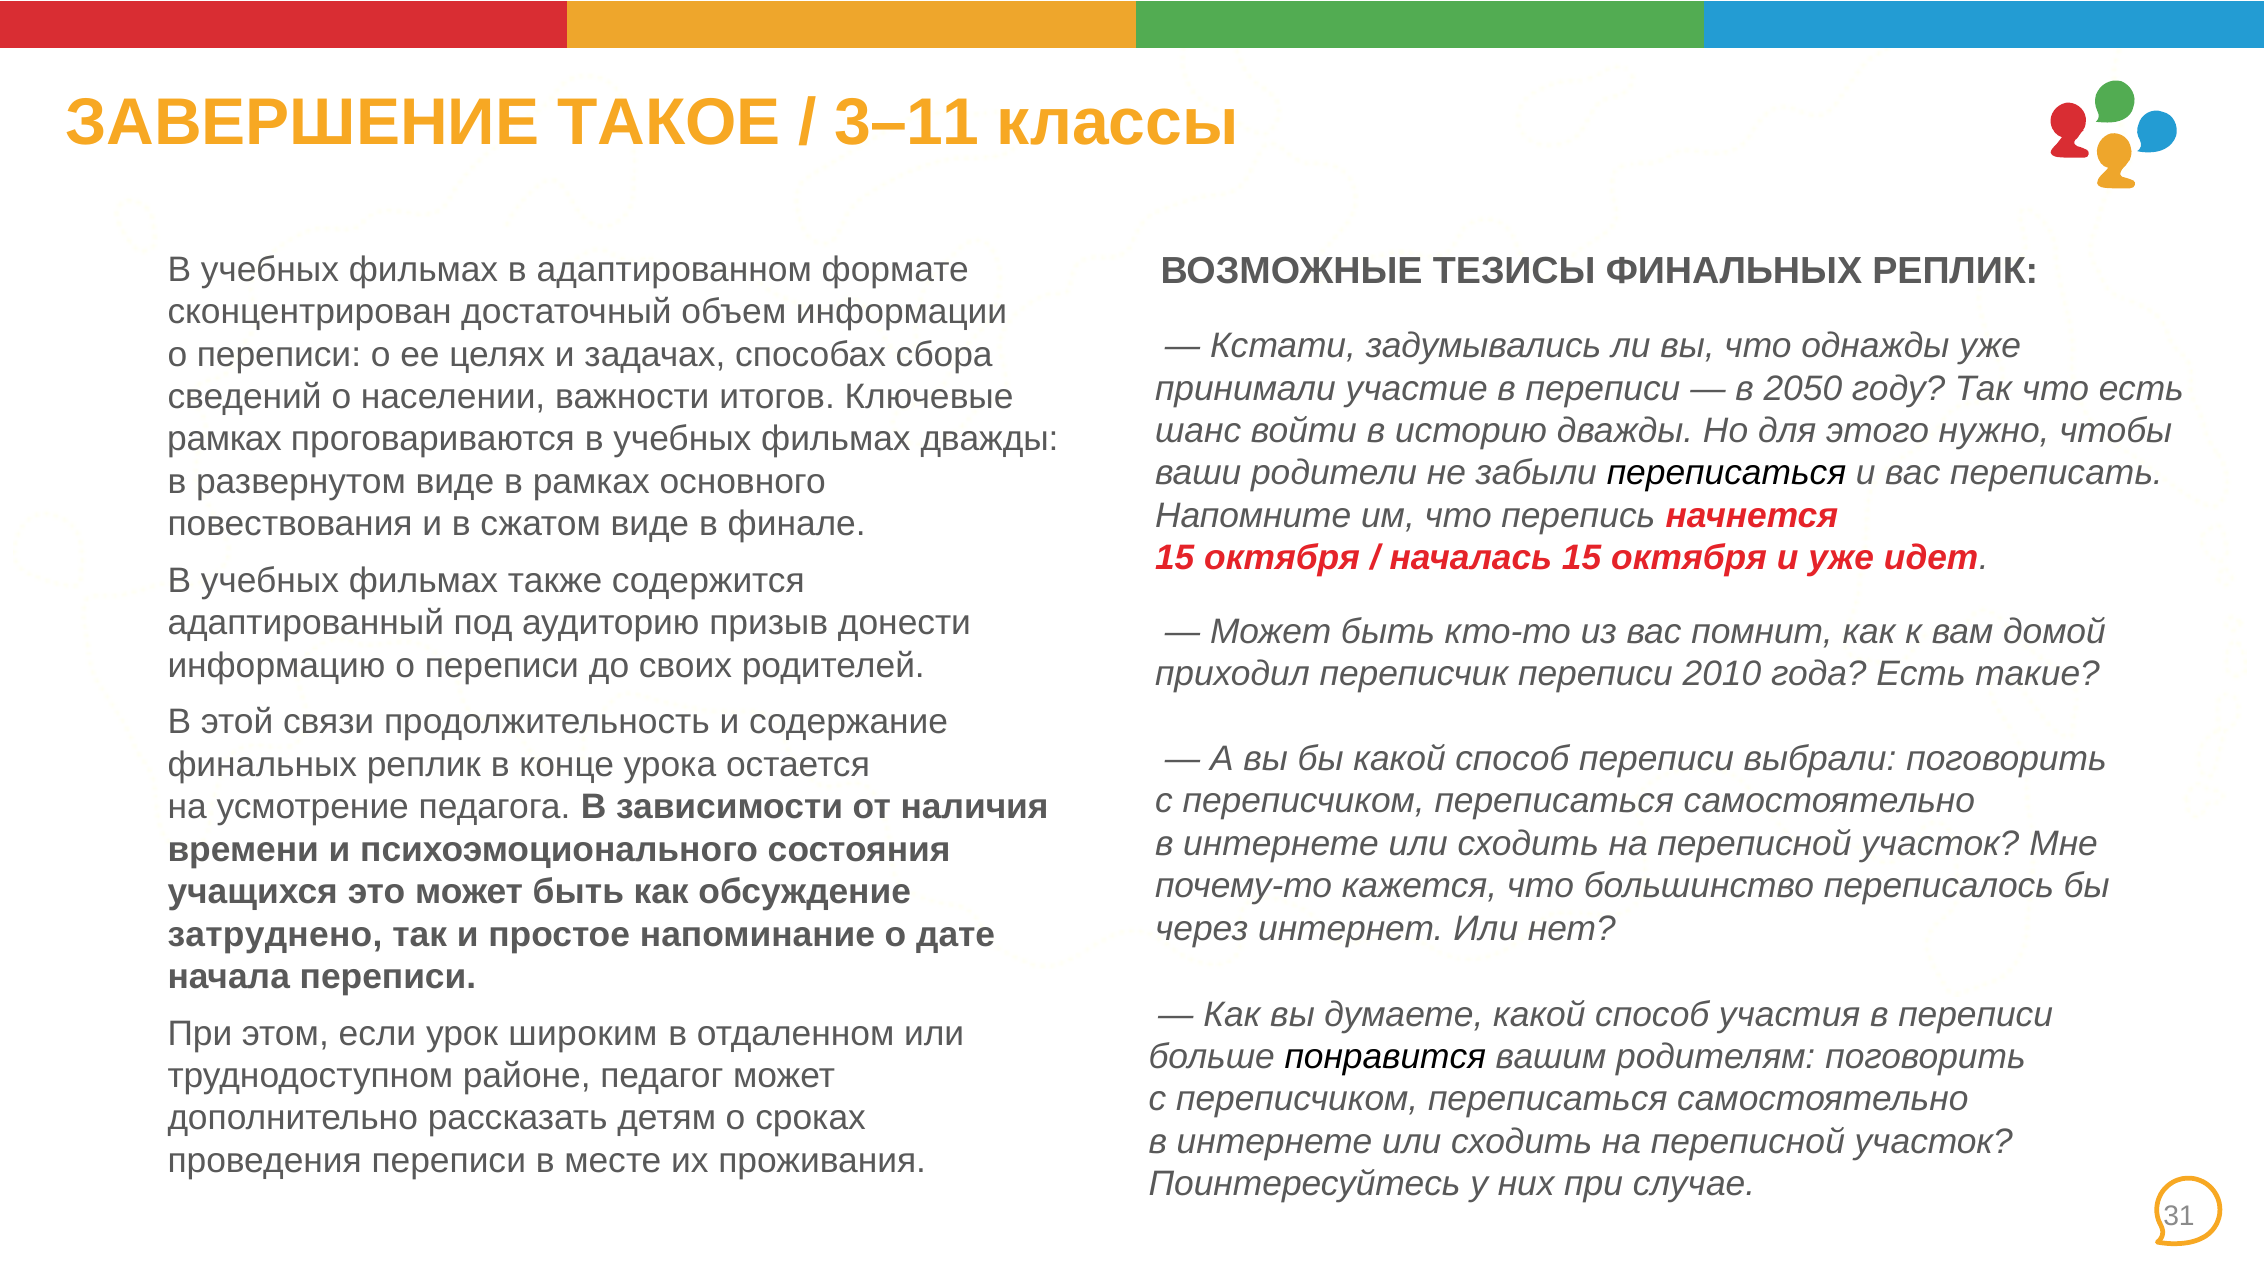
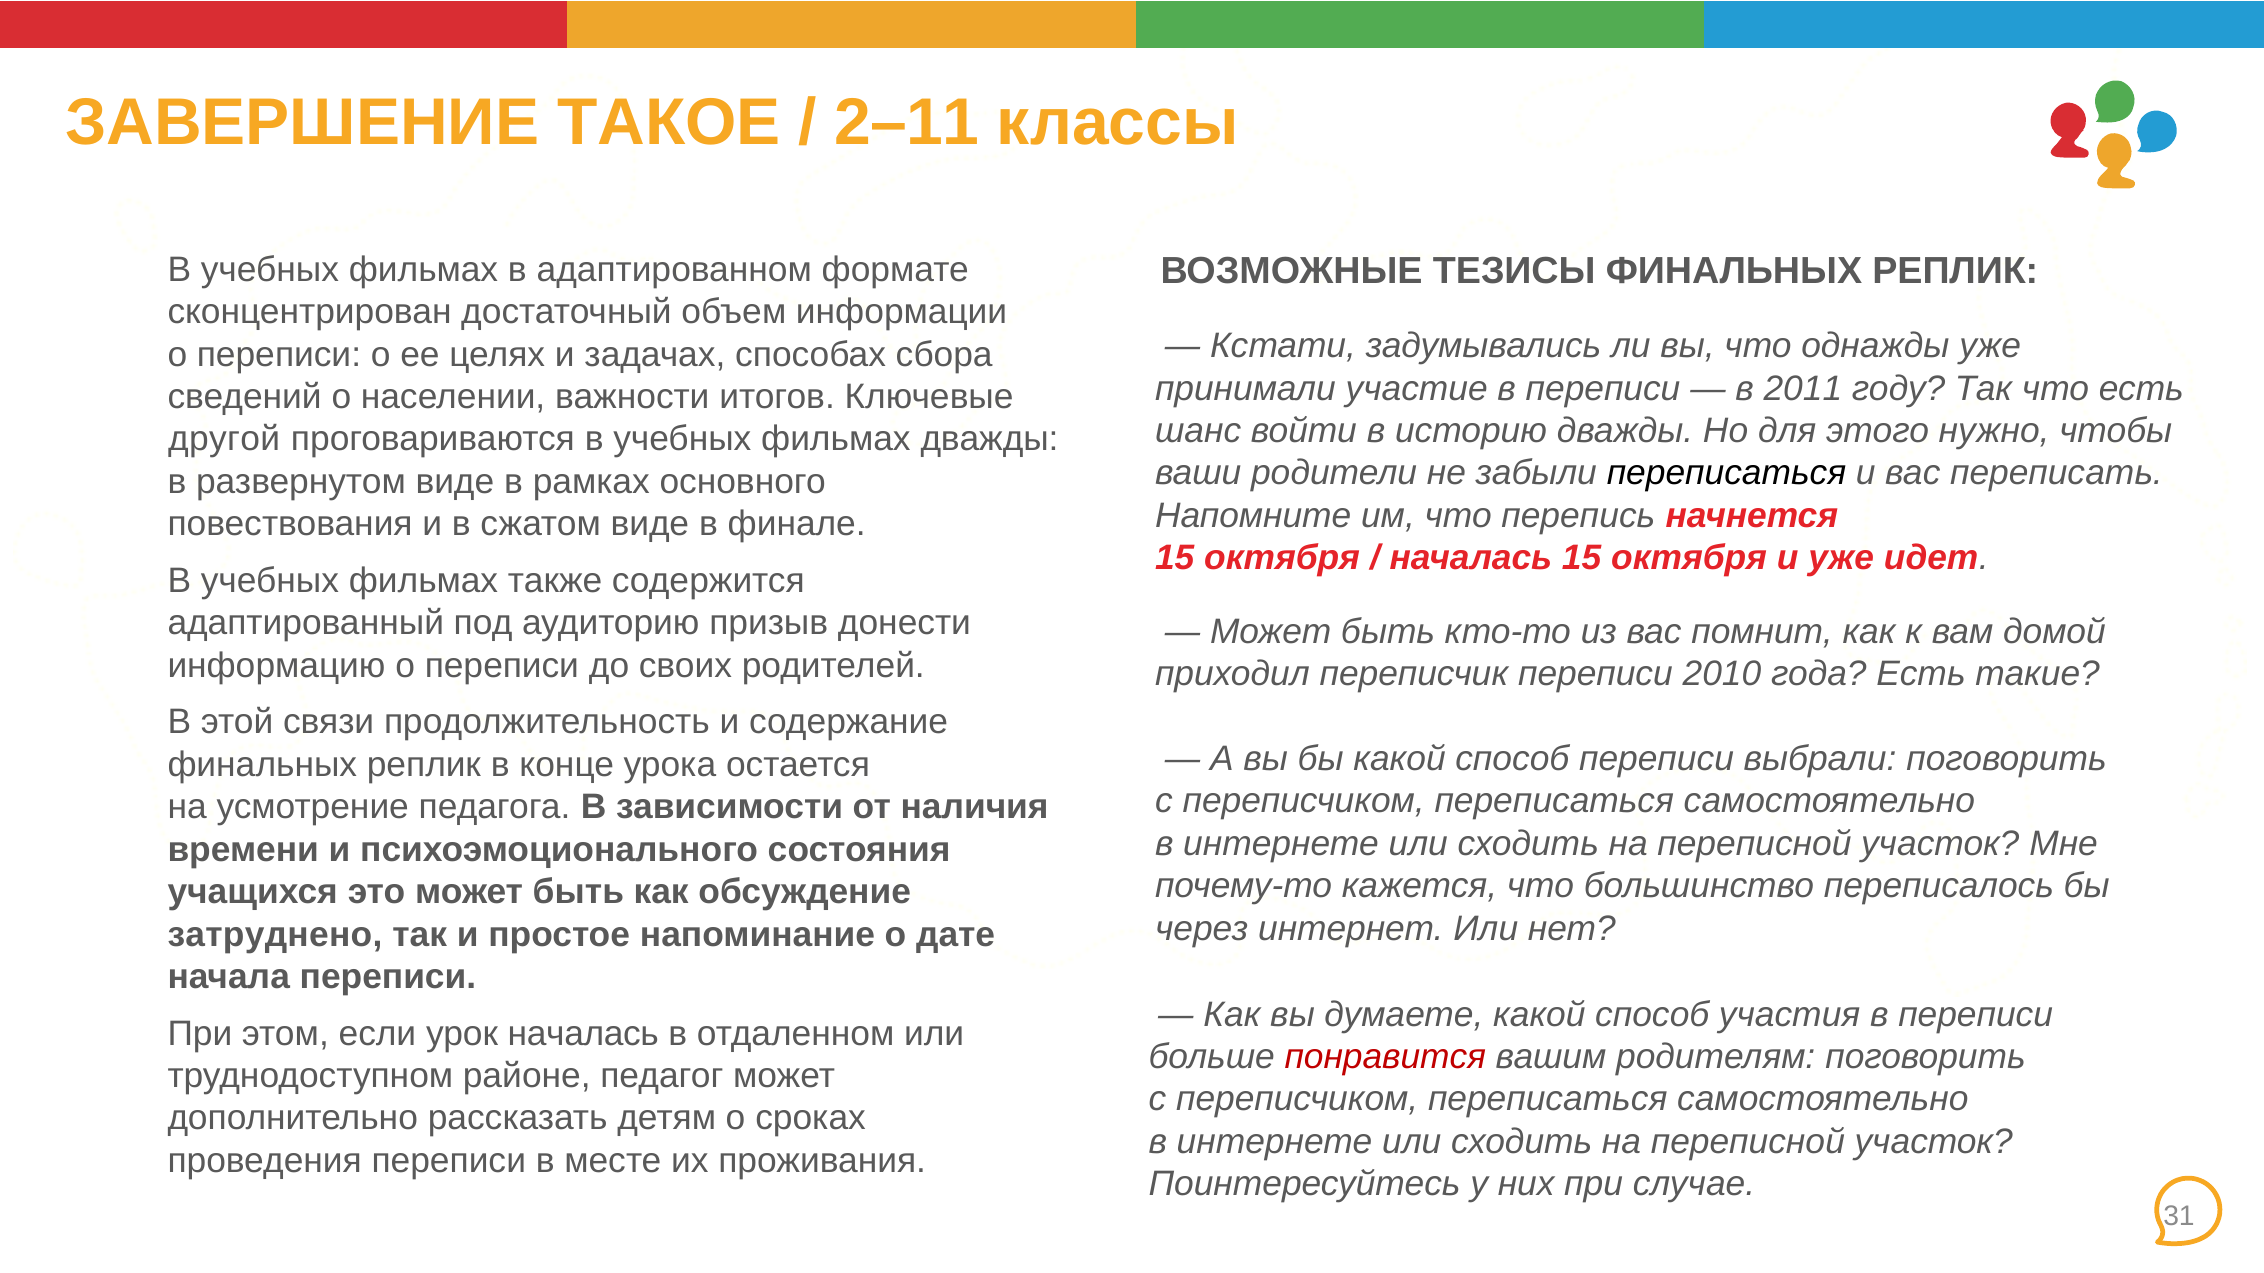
3–11: 3–11 -> 2–11 (907, 122)
2050: 2050 -> 2011 (1803, 389)
рамках: рамках -> другой (224, 439)
урок широким: широким -> началась (583, 1034)
понравится colour: black -> red (1385, 1057)
